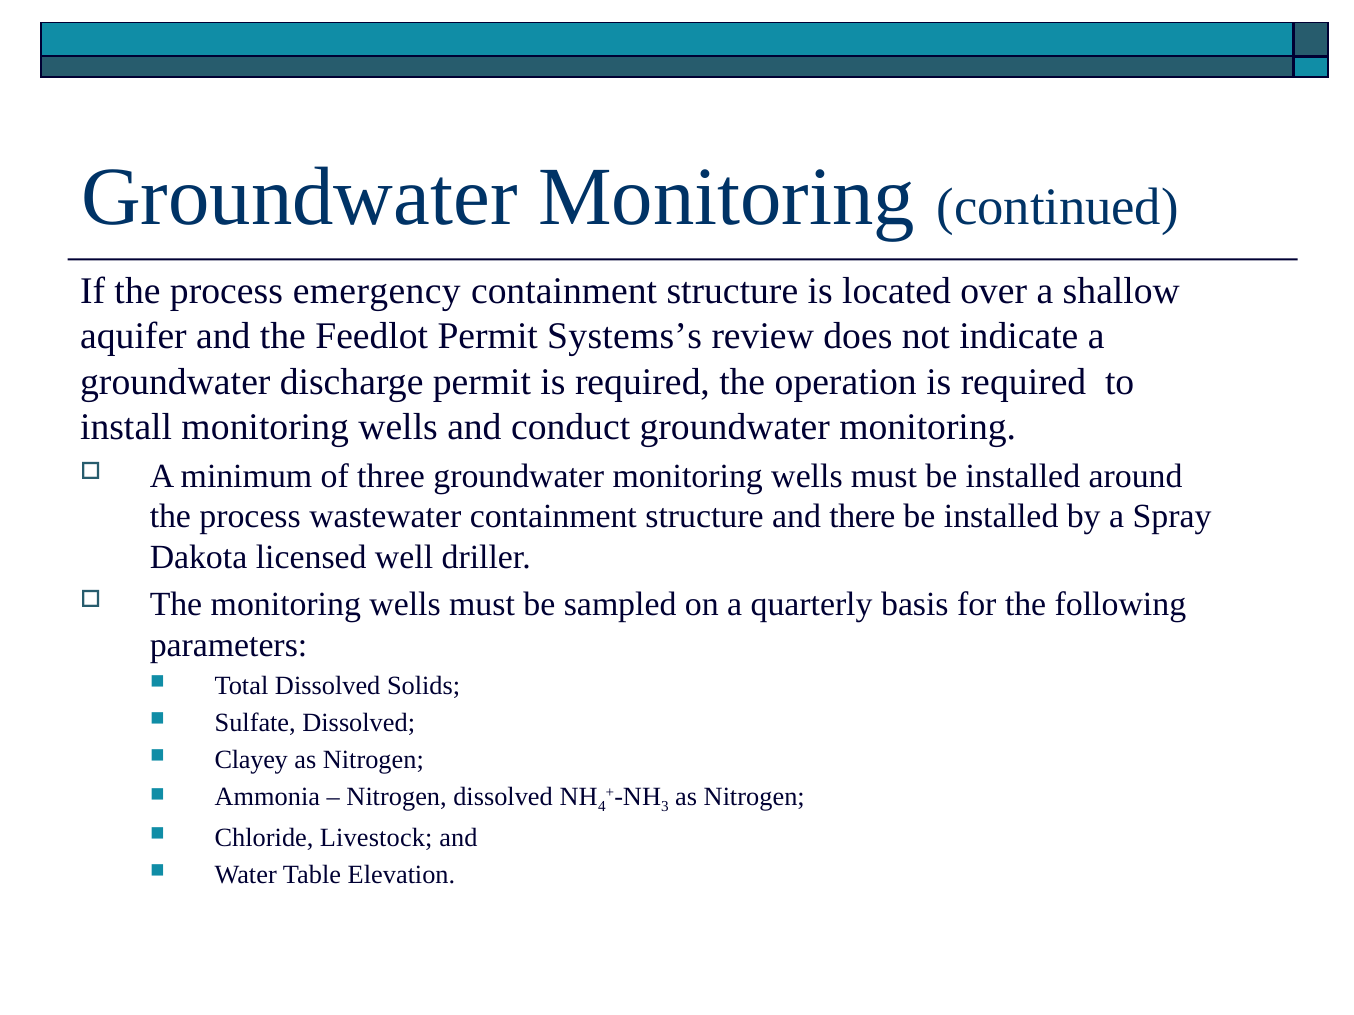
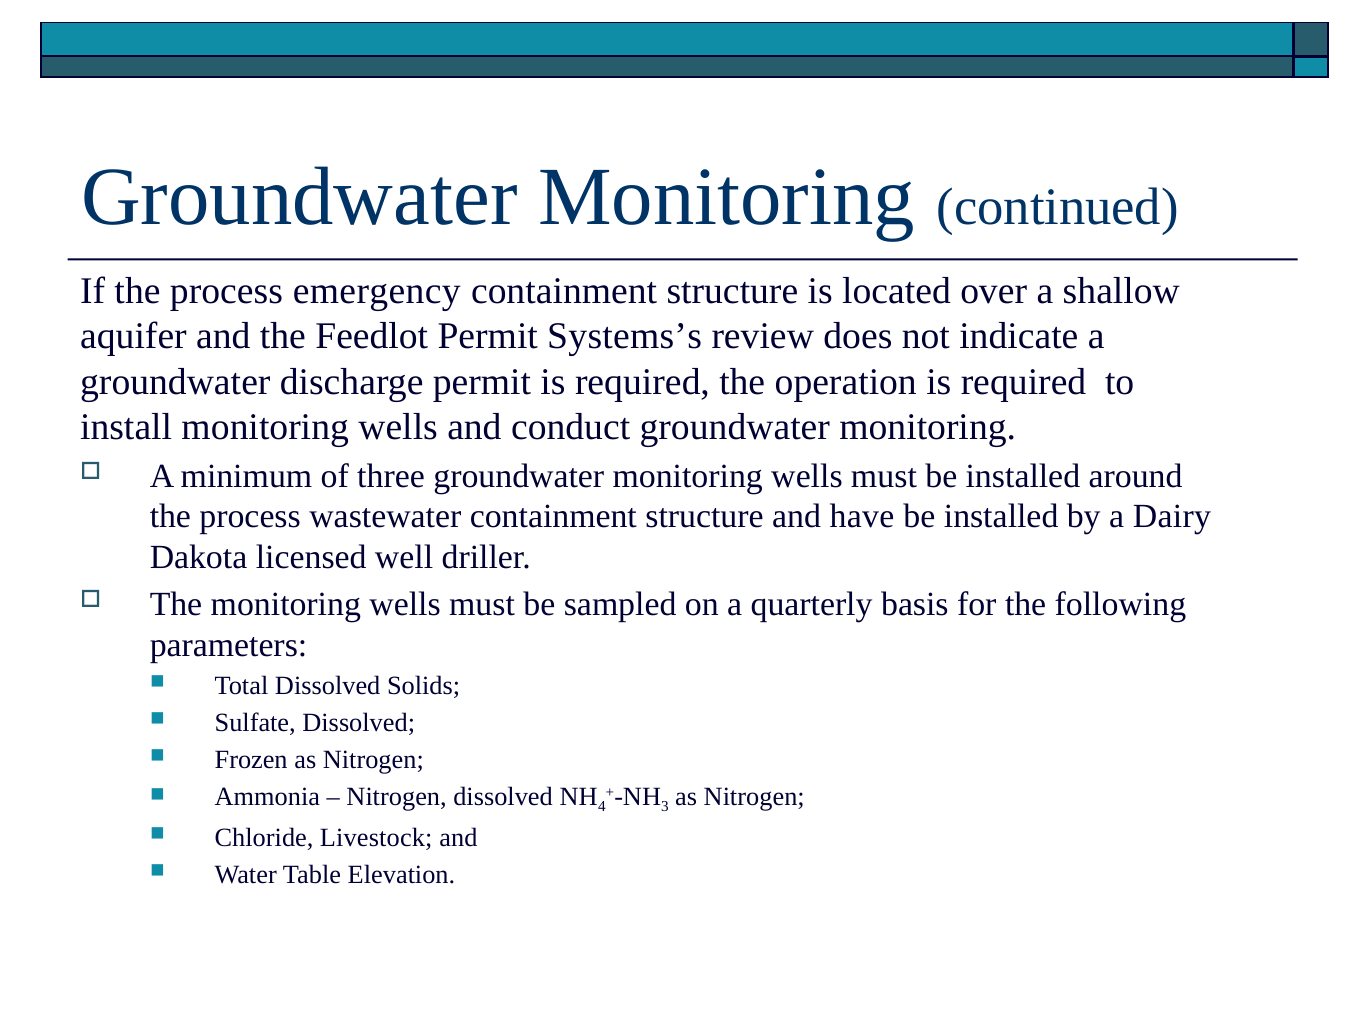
there: there -> have (862, 517)
Spray: Spray -> Dairy (1172, 517)
Clayey: Clayey -> Frozen (251, 760)
